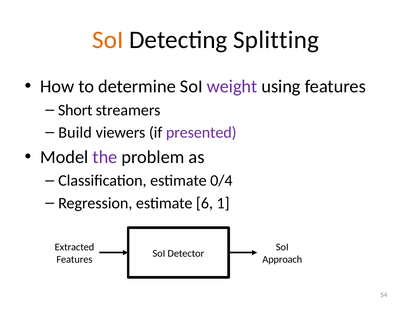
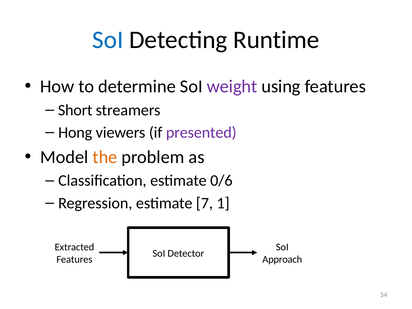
SoI colour: orange -> blue (108, 40)
Splitting: Splitting -> Runtime (276, 40)
Build: Build -> Hong (75, 133)
the colour: purple -> orange (105, 157)
0/4: 0/4 -> 0/6 (221, 181)
6: 6 -> 7 (204, 203)
